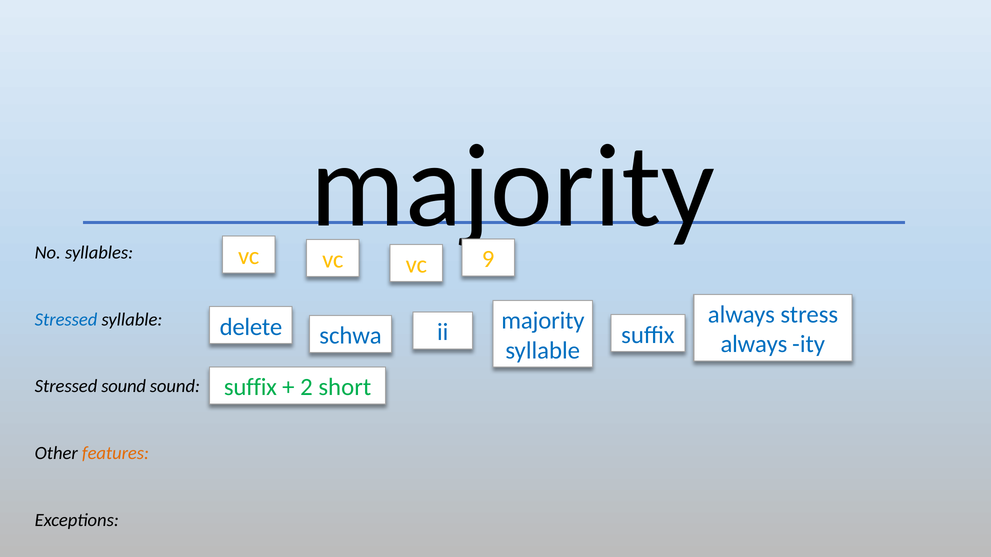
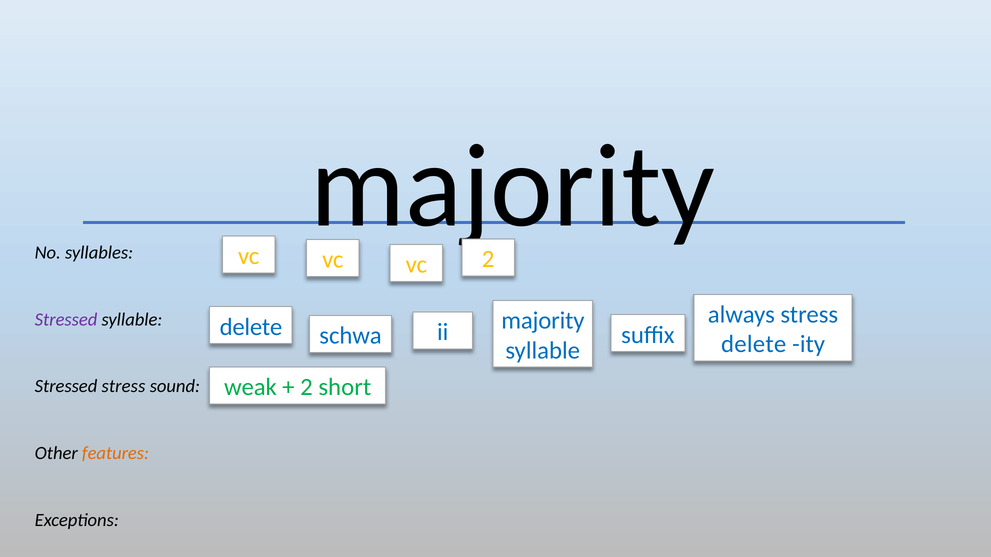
vc 9: 9 -> 2 (488, 259)
Stressed colour: blue -> purple (66, 320)
always: always -> delete (754, 345)
suffix: suffix -> weak (250, 387)
Stressed sound: sound -> stress (123, 387)
